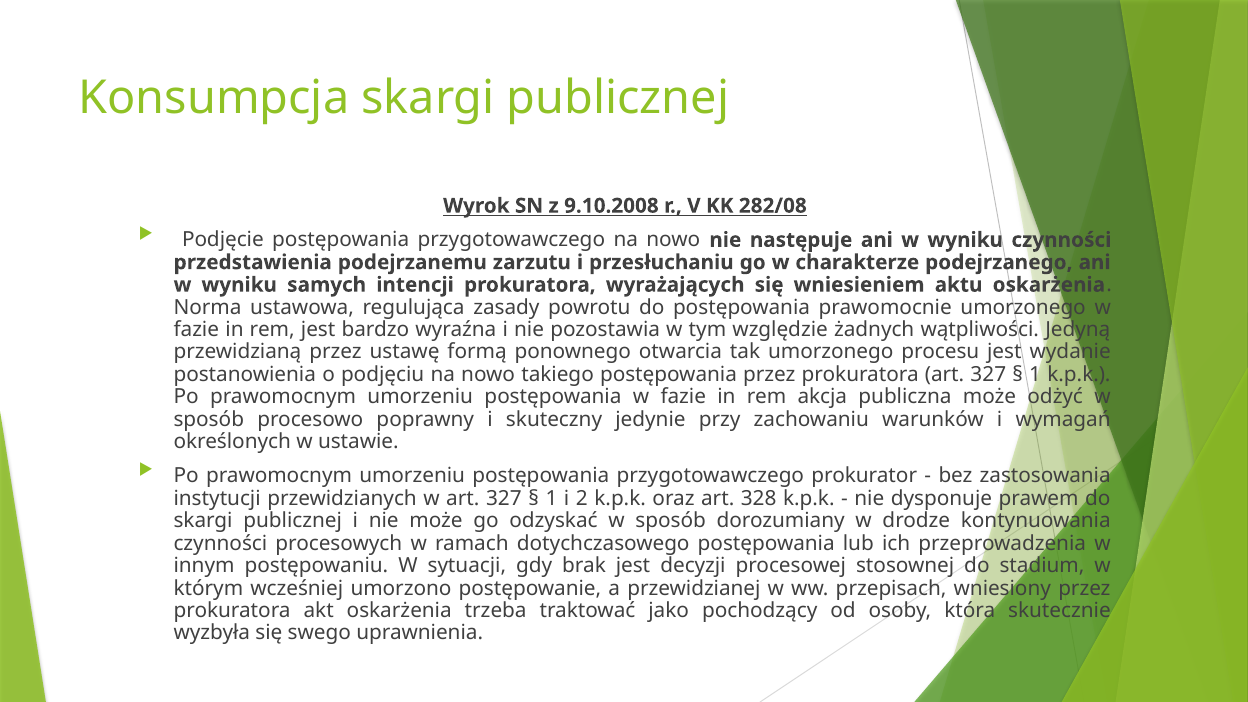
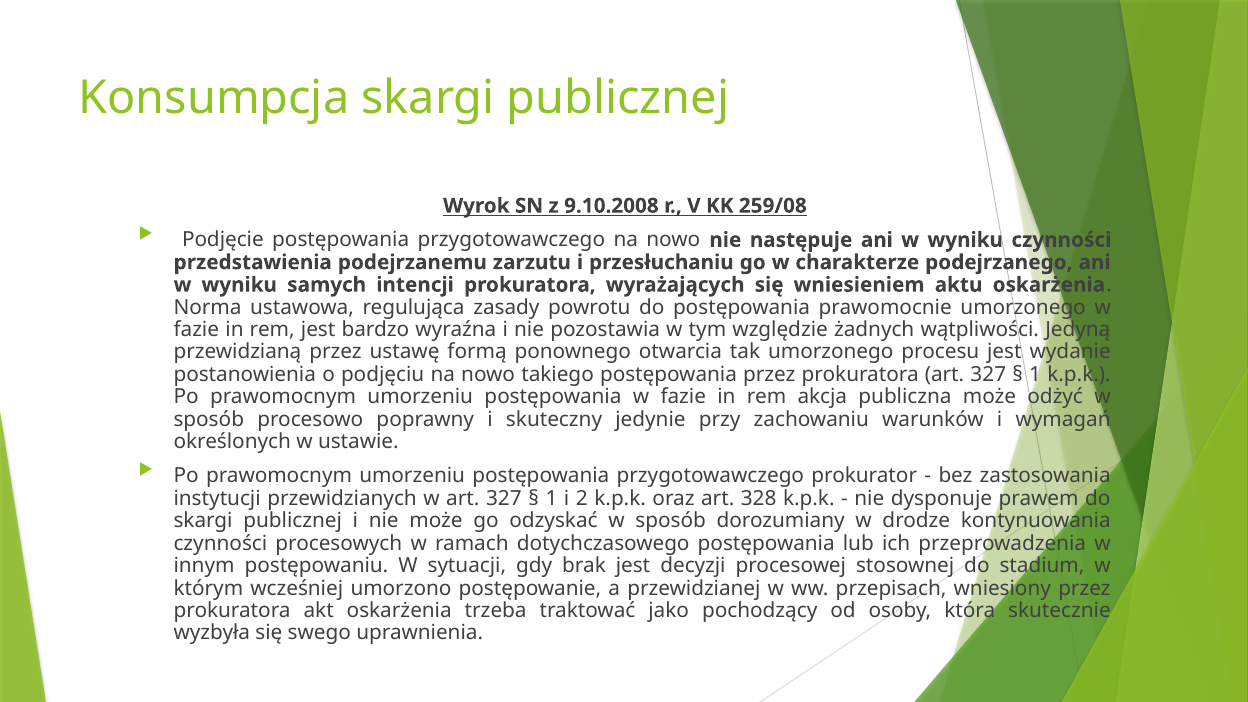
282/08: 282/08 -> 259/08 (773, 206)
